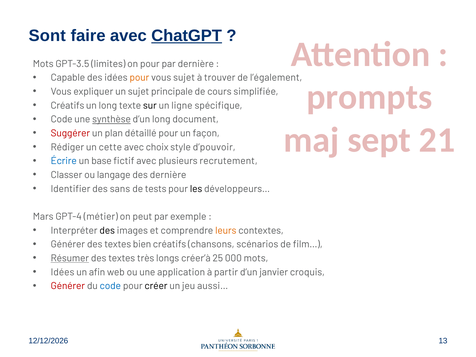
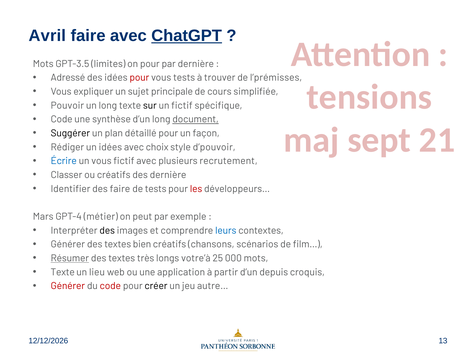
Sont: Sont -> Avril (47, 36)
Capable: Capable -> Adressé (68, 78)
pour colour: orange -> red (139, 78)
vous sujet: sujet -> tests (184, 78)
l’également: l’également -> l’prémisses (276, 78)
prompts: prompts -> tensions (369, 97)
Créatifs: Créatifs -> Pouvoir (67, 105)
un ligne: ligne -> fictif (182, 105)
synthèse underline: present -> none (112, 119)
document underline: none -> present (196, 119)
Suggérer colour: red -> black (70, 133)
un cette: cette -> idées (110, 147)
un base: base -> vous (101, 161)
ou langage: langage -> créatifs (114, 175)
des sans: sans -> faire (120, 189)
les colour: black -> red (196, 189)
leurs colour: orange -> blue (226, 230)
créer’à: créer’à -> votre’à (196, 258)
Idées: Idées -> Texte (63, 272)
afin: afin -> lieu (97, 272)
janvier: janvier -> depuis (274, 272)
code colour: blue -> red (110, 286)
aussi…: aussi… -> autre… (213, 286)
